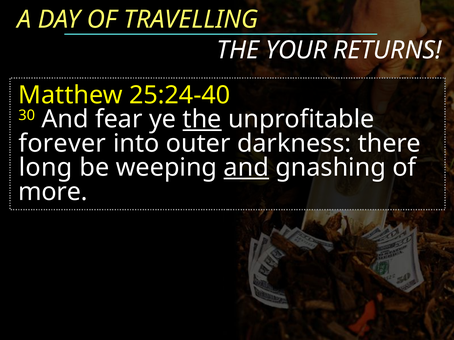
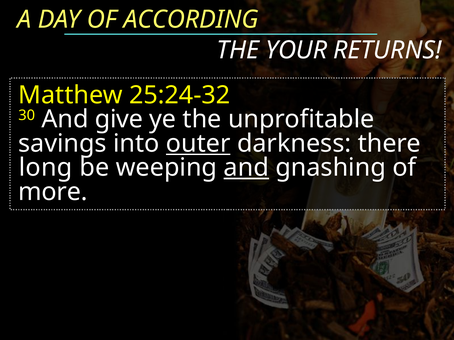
TRAVELLING: TRAVELLING -> ACCORDING (191, 20)
25:24-40: 25:24-40 -> 25:24-32 (180, 95)
fear: fear -> give (119, 119)
the underline: present -> none (202, 119)
forever: forever -> savings (62, 144)
outer underline: none -> present (198, 144)
